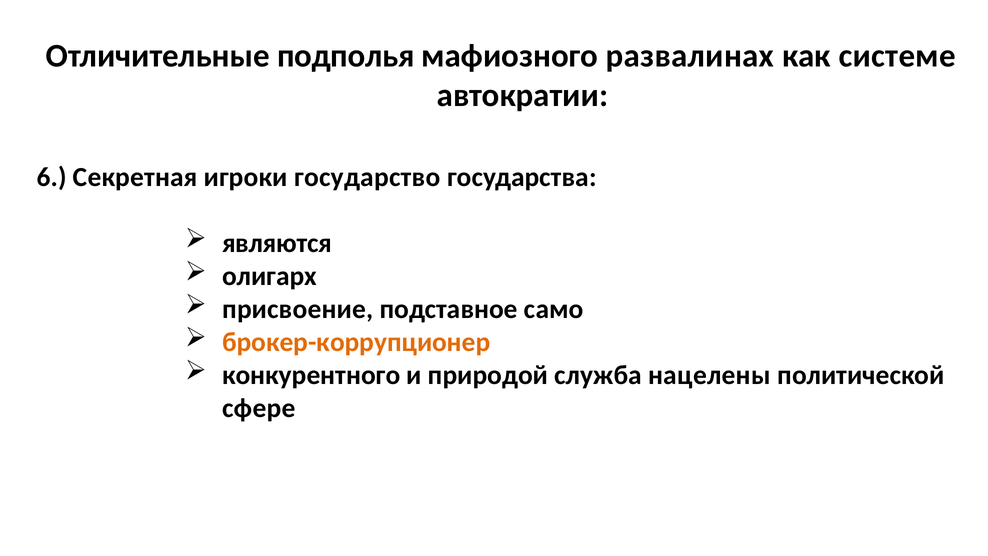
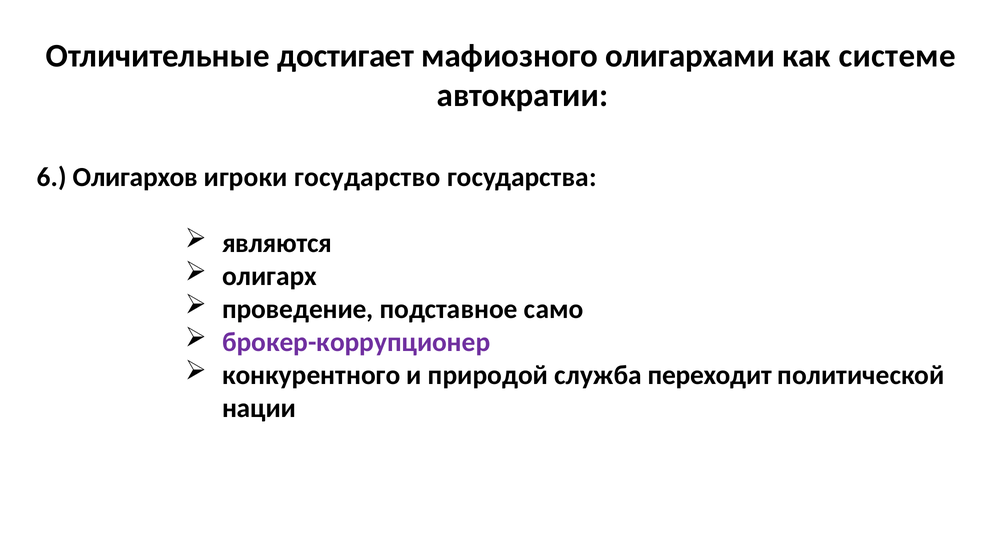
подполья: подполья -> достигает (346, 56)
развалинах: развалинах -> олигархами (690, 56)
Секретная: Секретная -> Олигархов (135, 177)
присвоение: присвоение -> проведение (298, 309)
брокер-коррупционер colour: orange -> purple (356, 342)
нацелены: нацелены -> переходит (710, 375)
сфере: сфере -> нации (259, 408)
